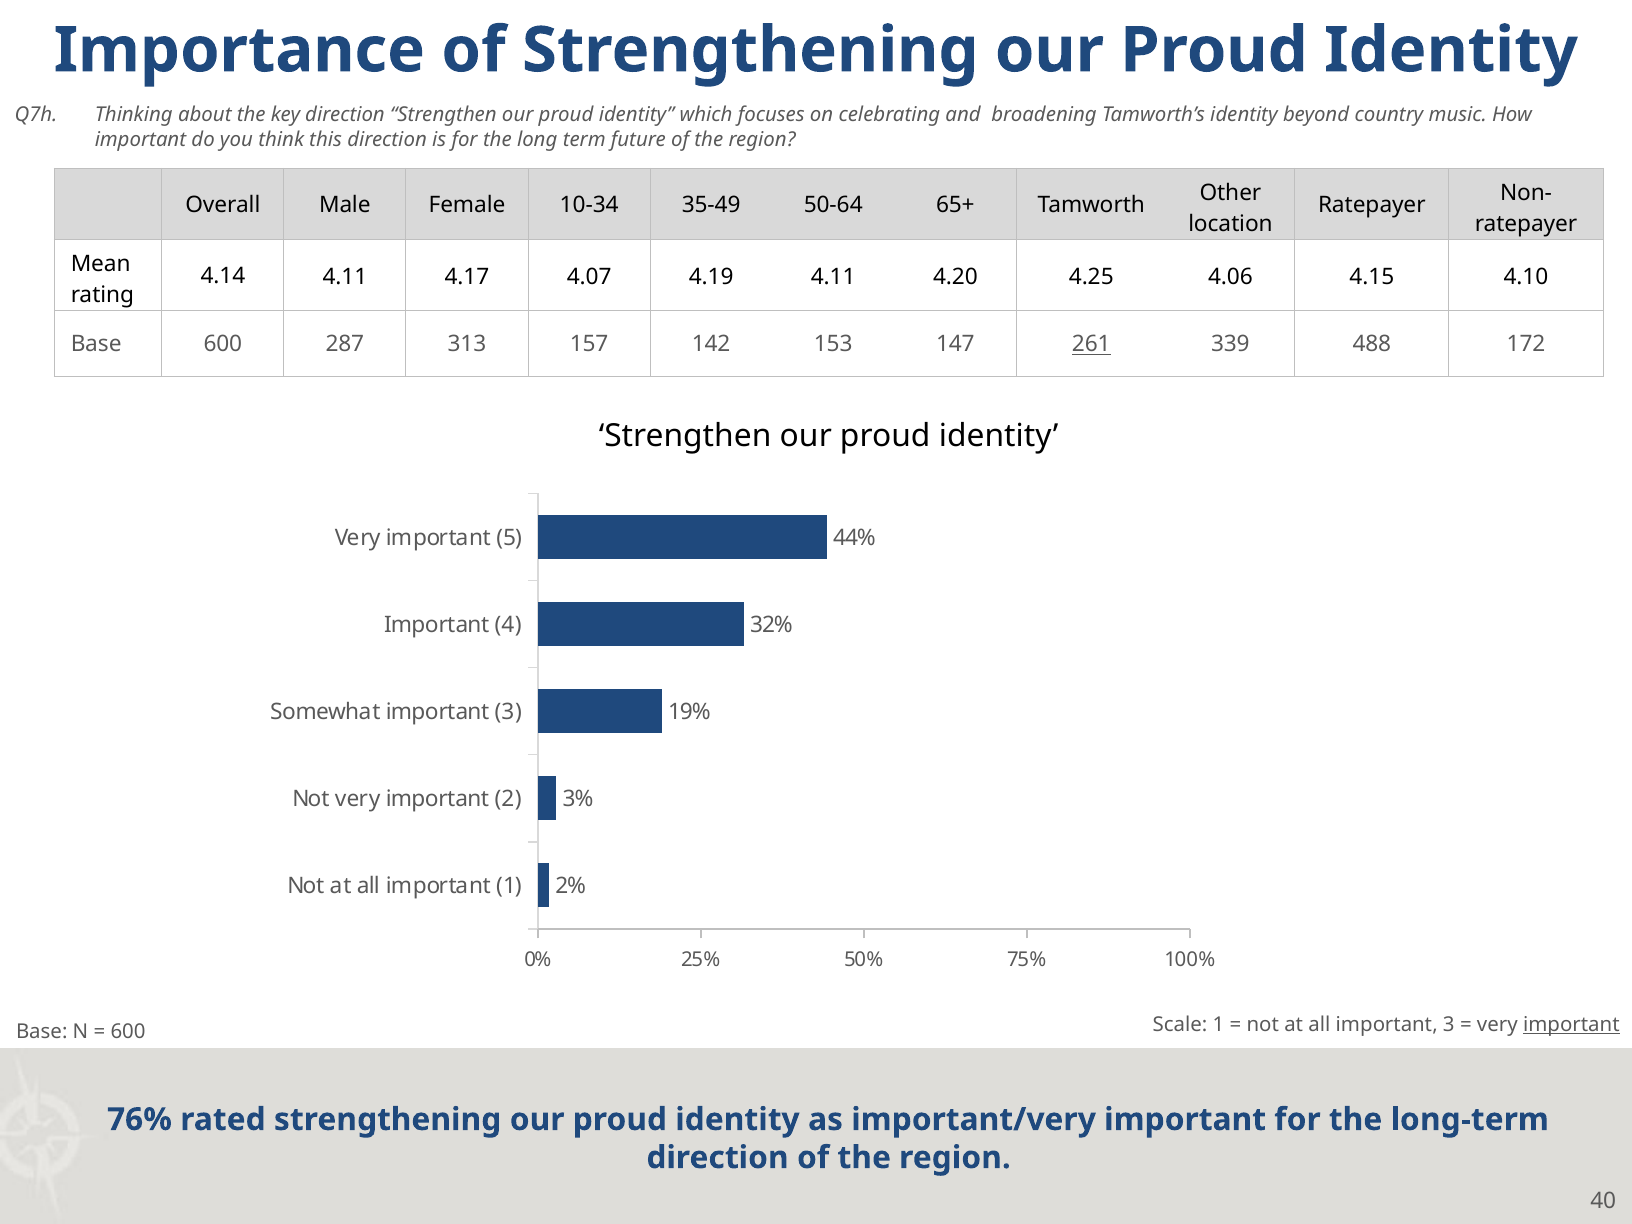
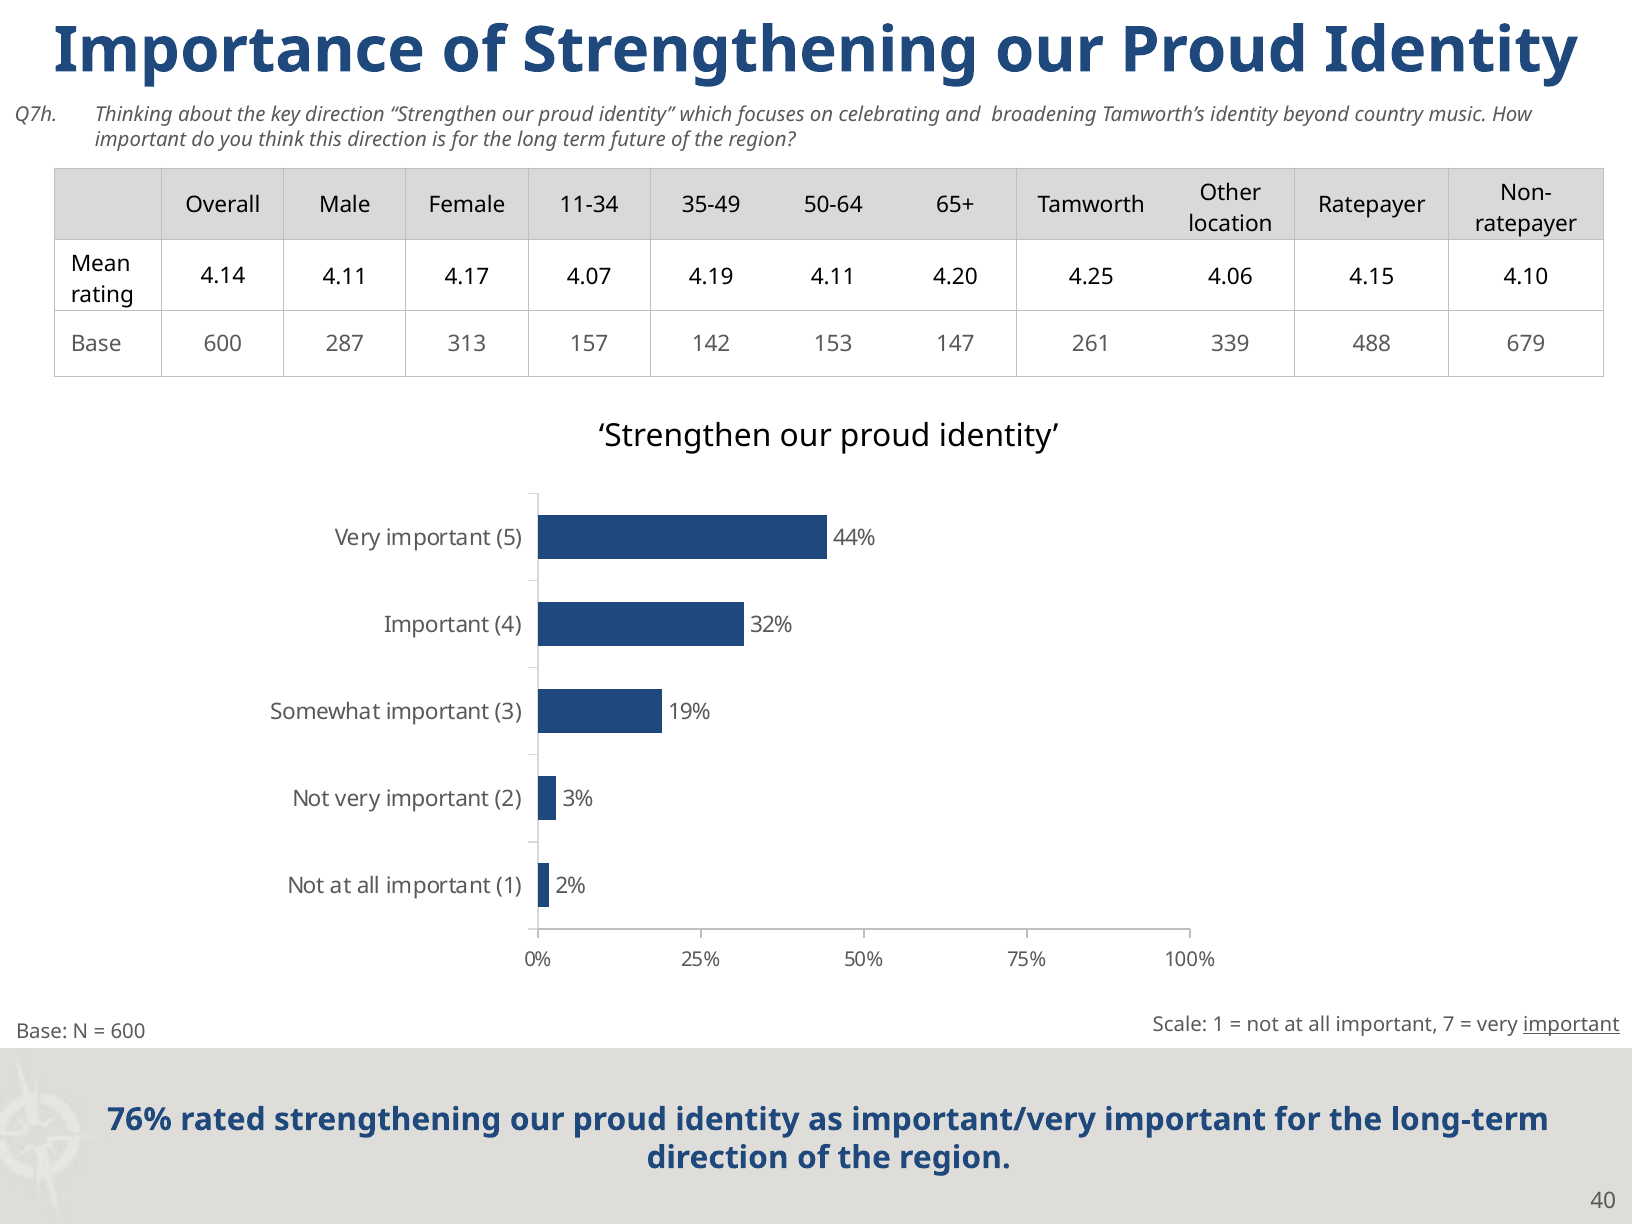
10-34: 10-34 -> 11-34 (589, 205)
261 underline: present -> none (1091, 344)
172: 172 -> 679 (1526, 344)
all important 3: 3 -> 7 (1449, 1025)
